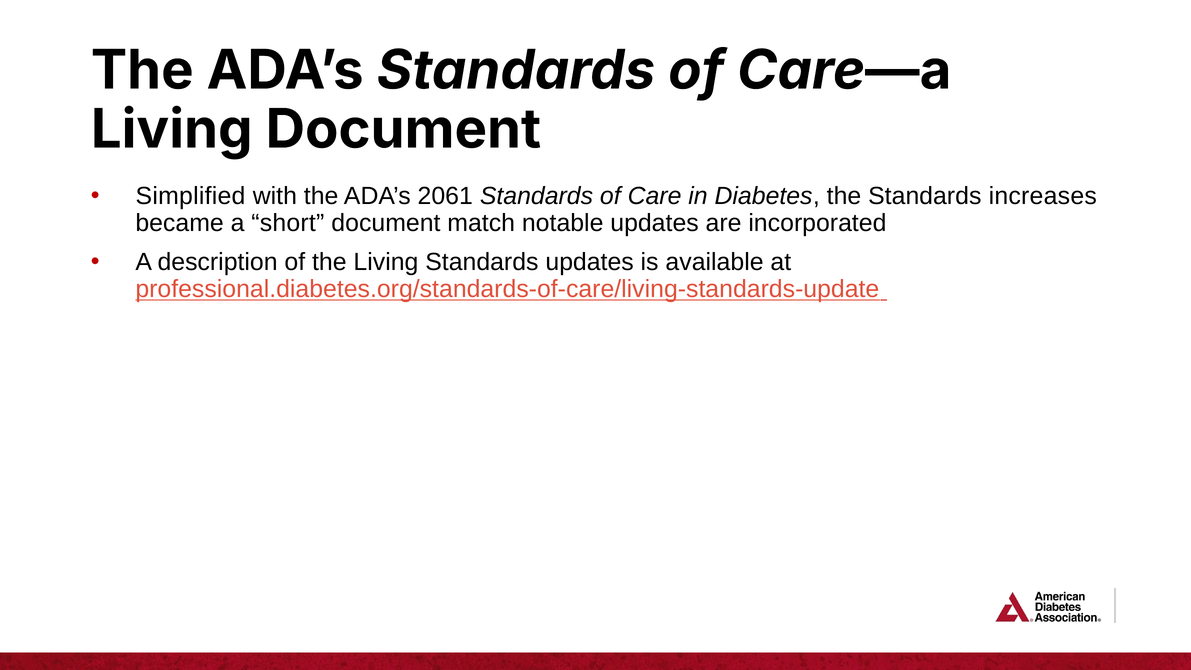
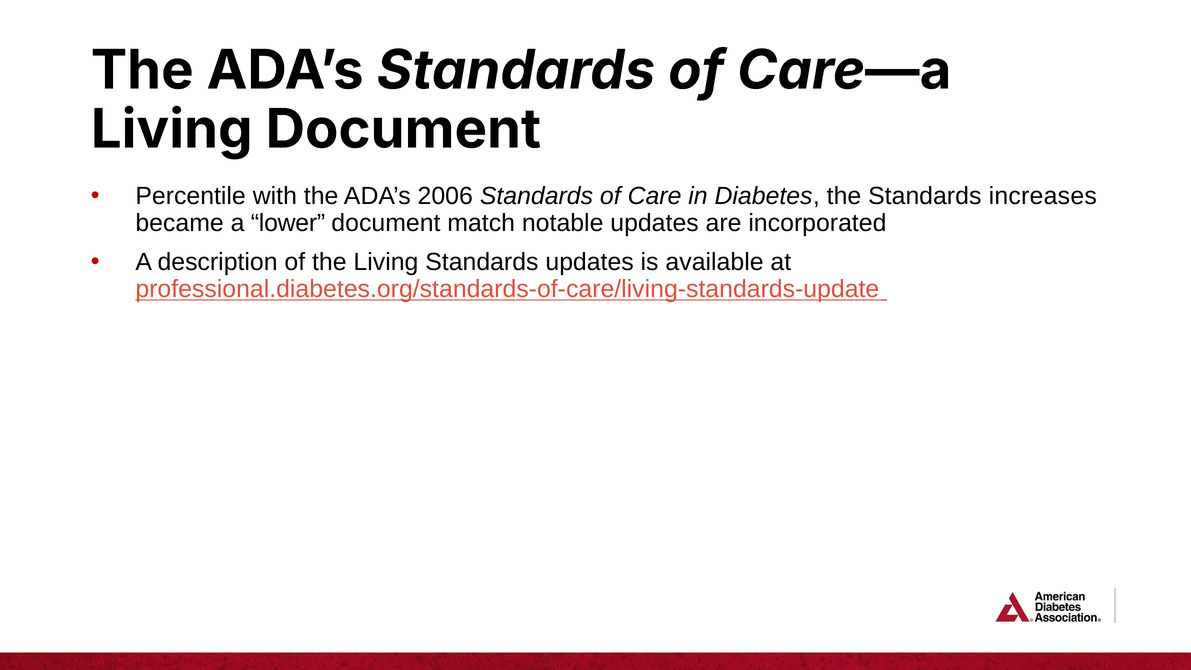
Simplified: Simplified -> Percentile (191, 196)
2061: 2061 -> 2006 (445, 196)
short: short -> lower (288, 223)
